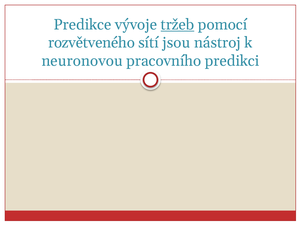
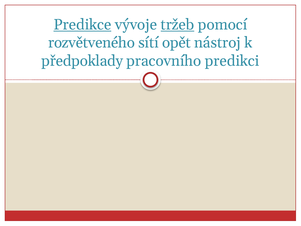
Predikce underline: none -> present (82, 25)
jsou: jsou -> opět (176, 43)
neuronovou: neuronovou -> předpoklady (82, 61)
